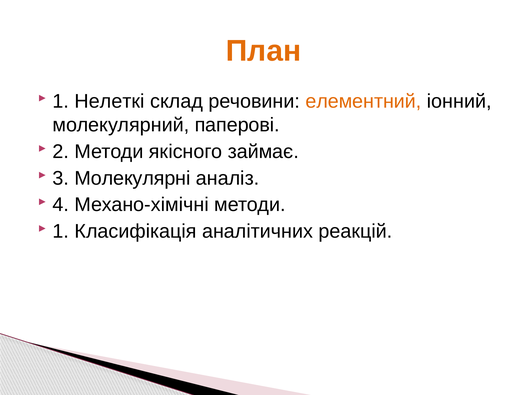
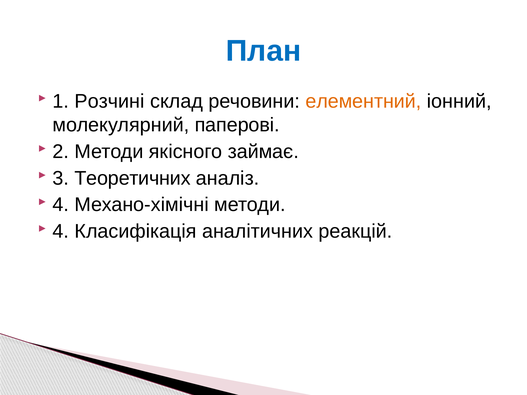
План colour: orange -> blue (263, 51)
Нелеткі: Нелеткі -> Розчині (110, 101)
Молекулярні: Молекулярні -> Теоретичних (133, 178)
1: 1 -> 4 (61, 232)
